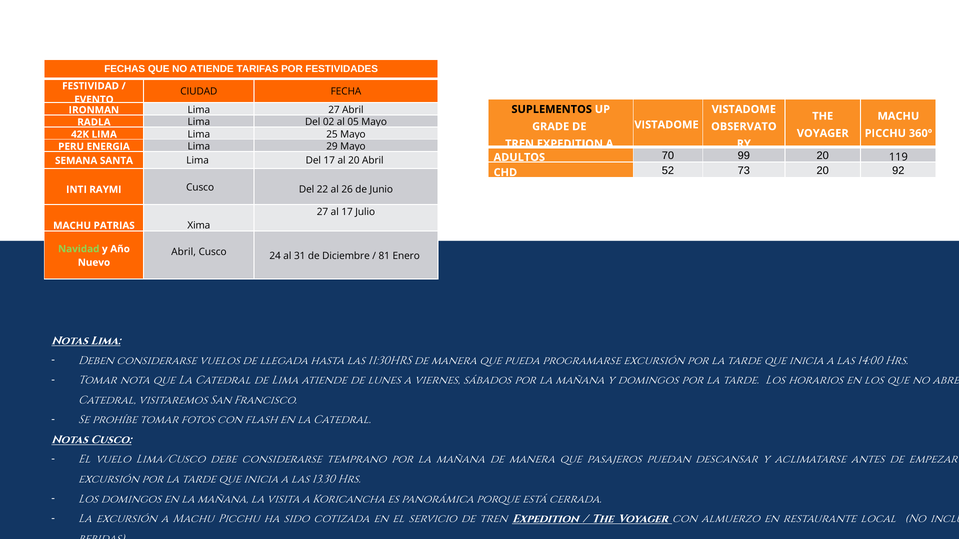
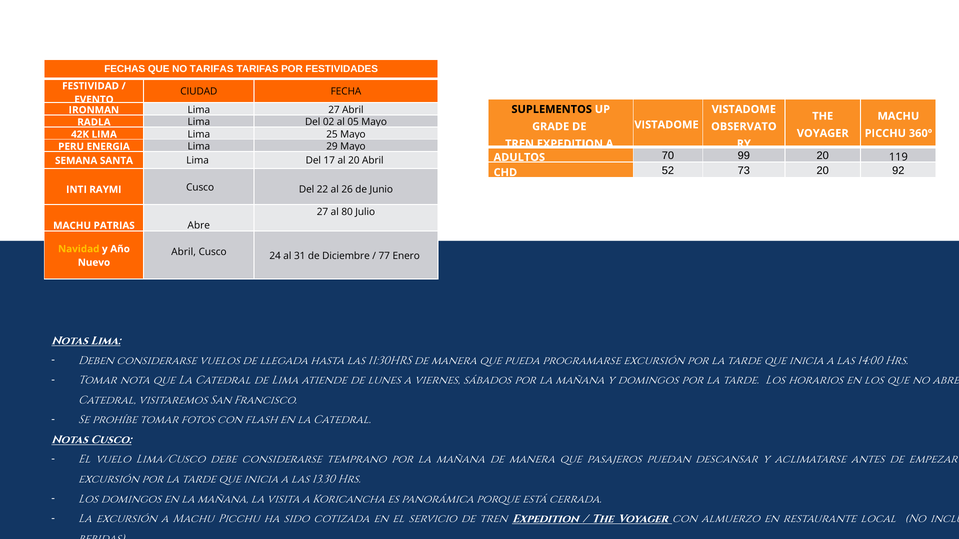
NO ATIENDE: ATIENDE -> TARIFAS (212, 69)
al 17: 17 -> 80 (347, 212)
PATRIAS Xima: Xima -> Abre (199, 226)
Navidad colour: light green -> yellow (79, 249)
81: 81 -> 77 (384, 256)
